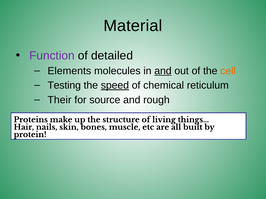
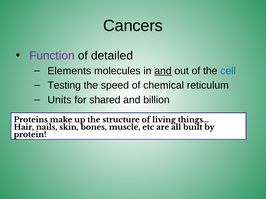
Material: Material -> Cancers (133, 26)
cell colour: orange -> blue (228, 71)
speed underline: present -> none (115, 86)
Their: Their -> Units (60, 100)
source: source -> shared (105, 100)
rough: rough -> billion (156, 100)
